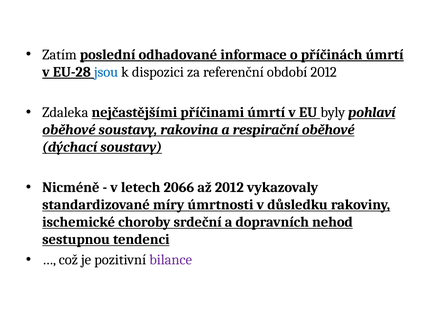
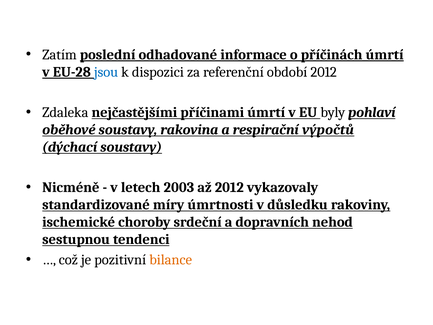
respirační oběhové: oběhové -> výpočtů (328, 130)
2066: 2066 -> 2003 (179, 187)
bilance colour: purple -> orange (171, 260)
